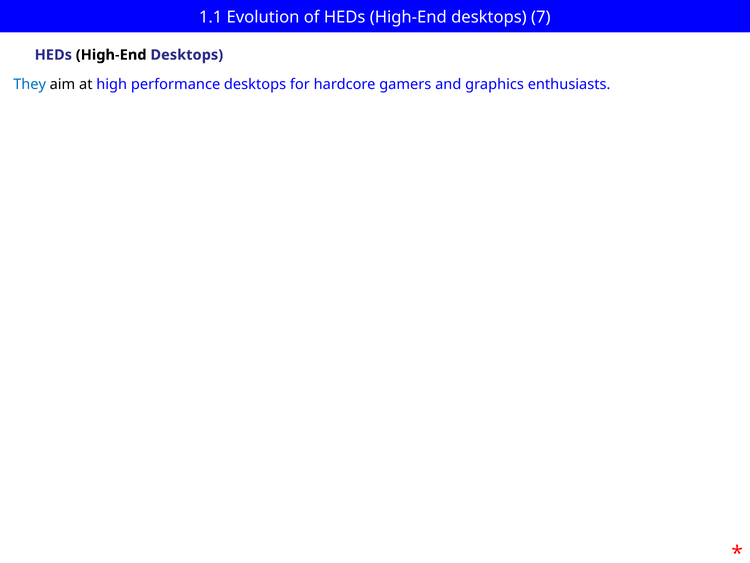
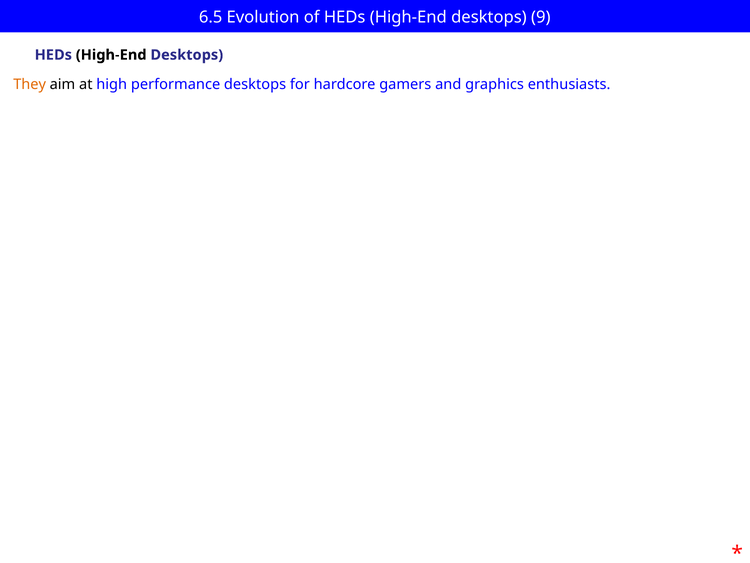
1.1: 1.1 -> 6.5 (211, 17)
7: 7 -> 9 (541, 17)
They colour: blue -> orange (30, 84)
